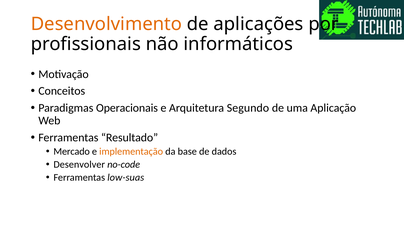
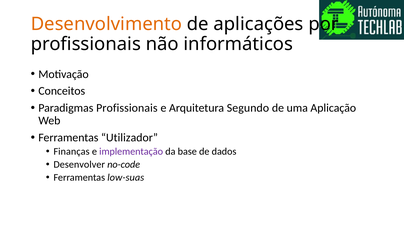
Paradigmas Operacionais: Operacionais -> Profissionais (127, 108)
Resultado: Resultado -> Utilizador (129, 138)
Mercado: Mercado -> Finanças (72, 152)
implementação colour: orange -> purple (131, 152)
